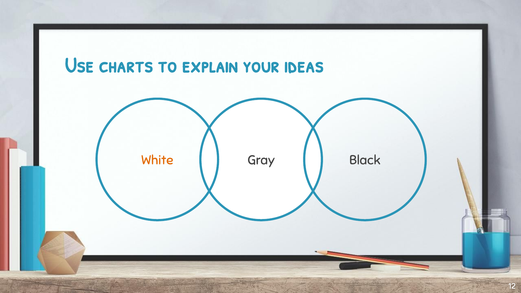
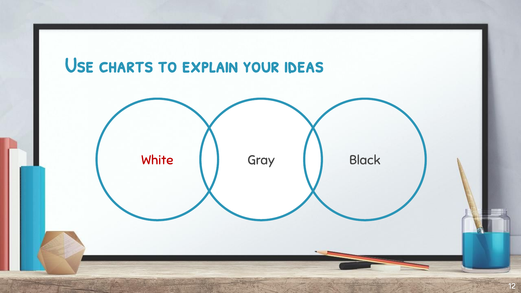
White colour: orange -> red (157, 160)
